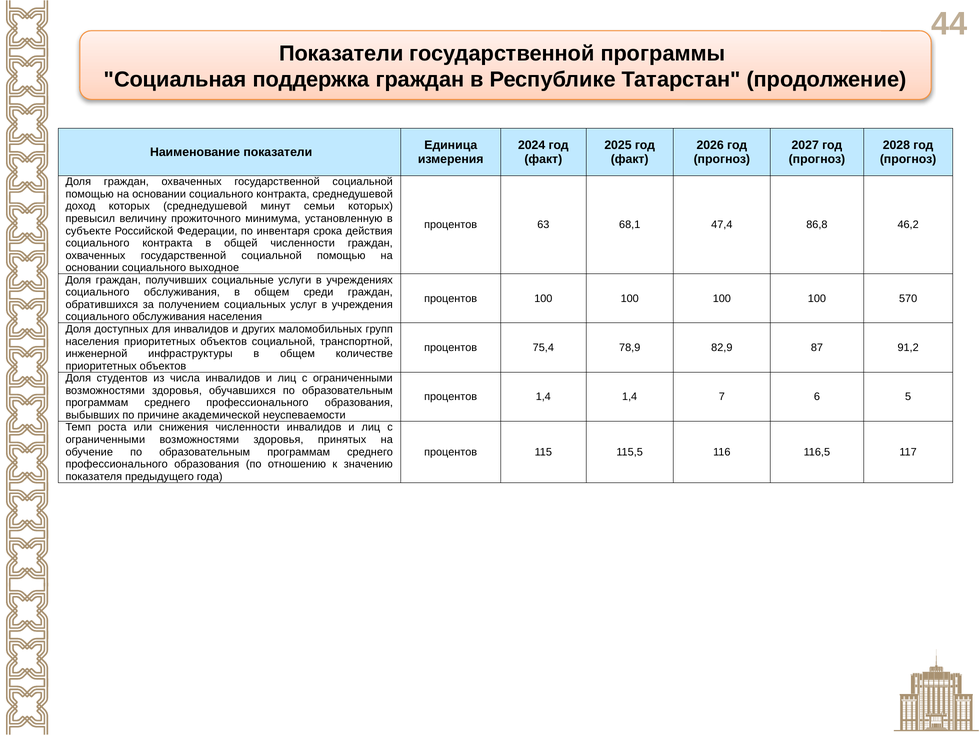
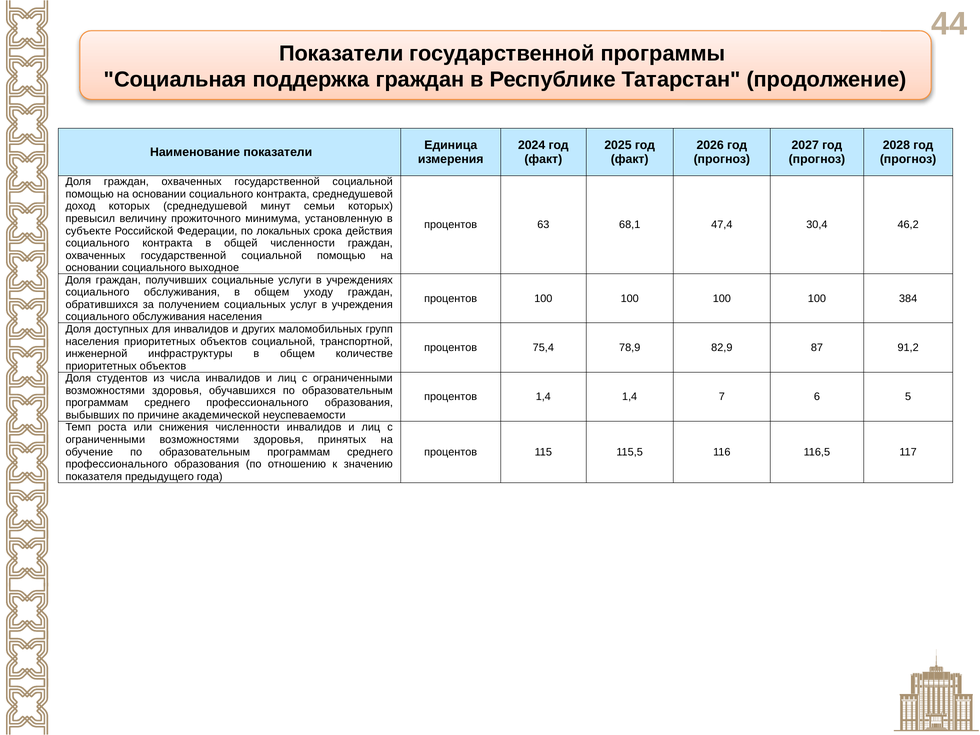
86,8: 86,8 -> 30,4 (817, 225)
инвентаря: инвентаря -> локальных (283, 231)
среди: среди -> уходу (318, 292)
570: 570 -> 384 (908, 298)
